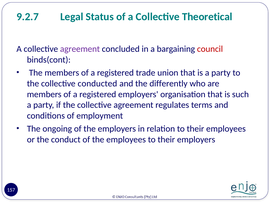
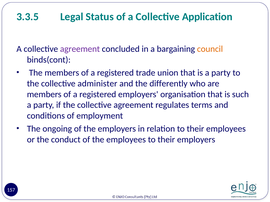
9.2.7: 9.2.7 -> 3.3.5 (28, 17)
Theoretical: Theoretical -> Application (207, 17)
council colour: red -> orange (210, 49)
conducted: conducted -> administer (97, 84)
